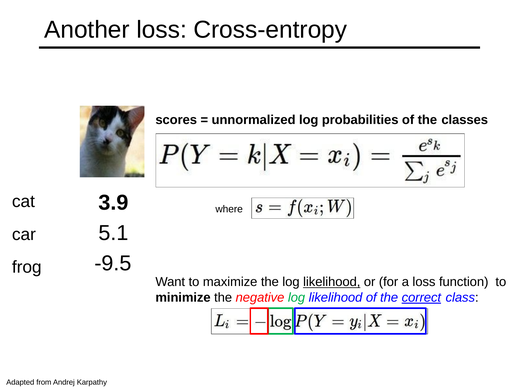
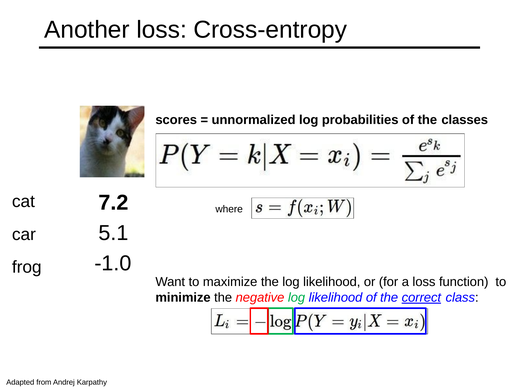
3.9: 3.9 -> 7.2 (114, 203)
-9.5: -9.5 -> -1.0 (113, 263)
likelihood underline: present -> none (332, 282)
